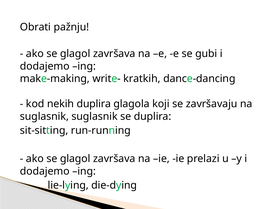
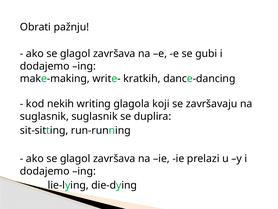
nekih duplira: duplira -> writing (94, 104)
